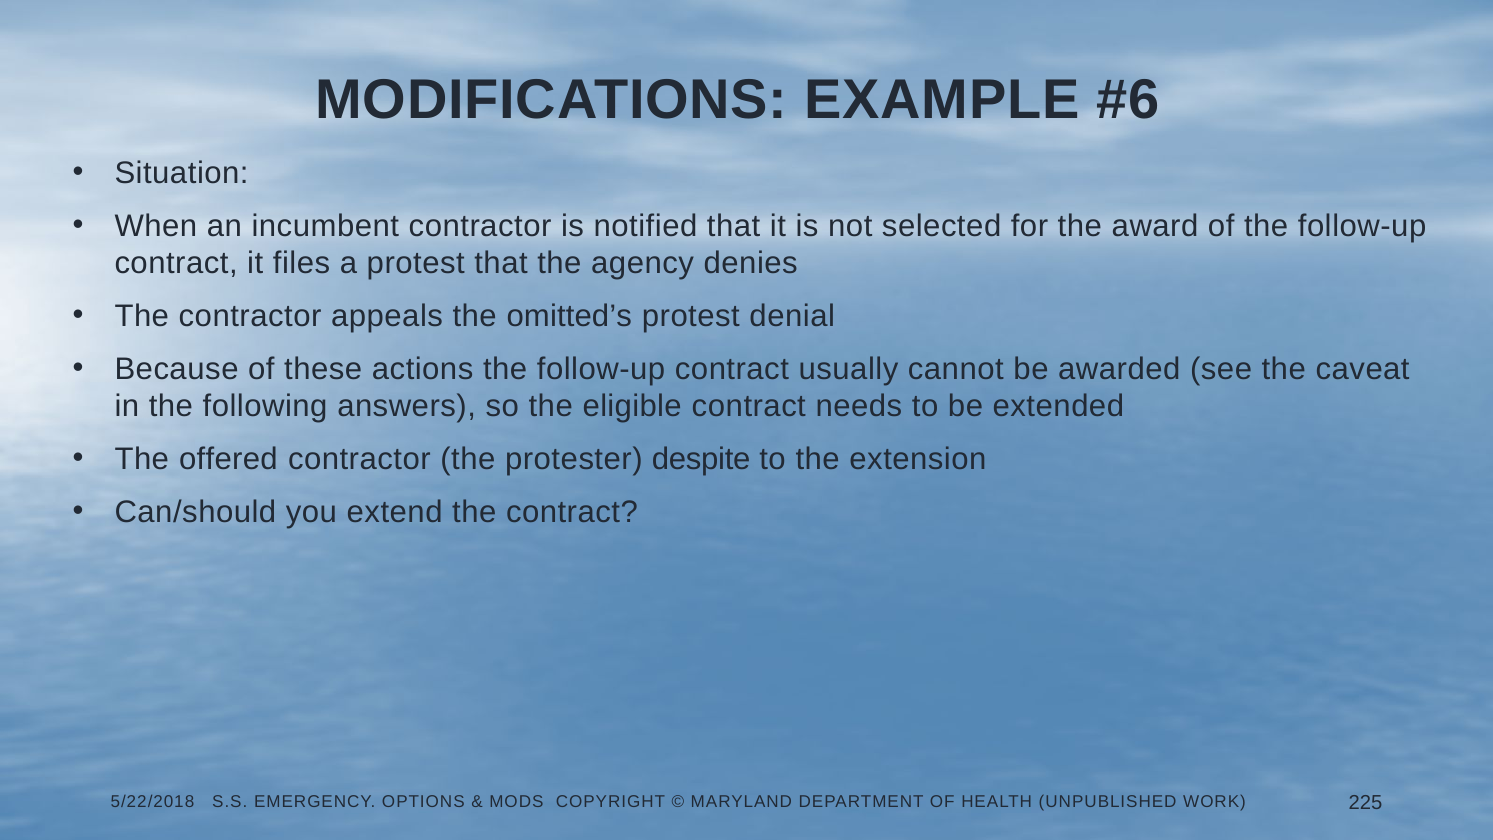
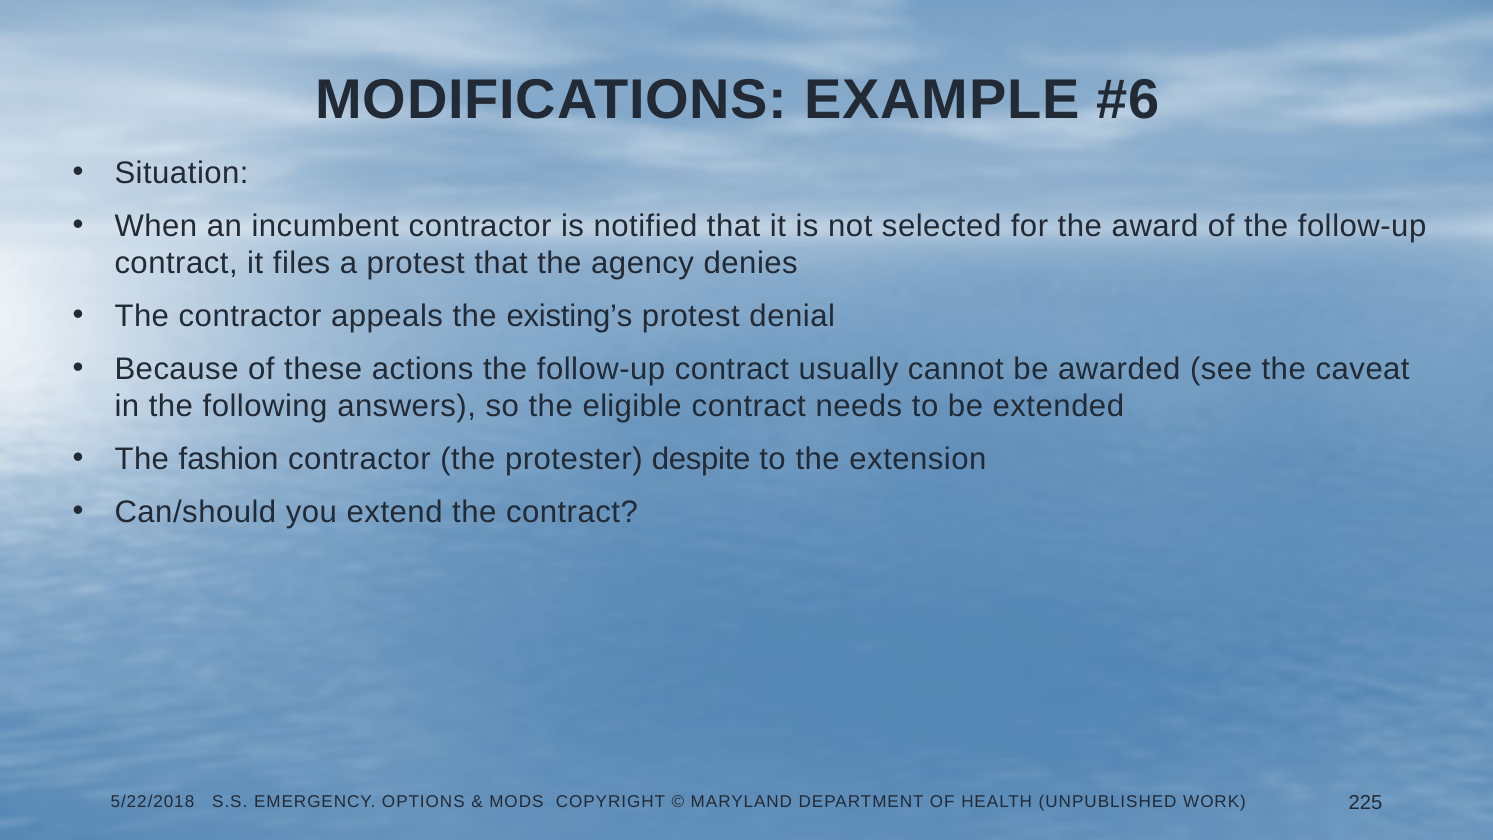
omitted’s: omitted’s -> existing’s (569, 316)
offered: offered -> fashion (229, 459)
